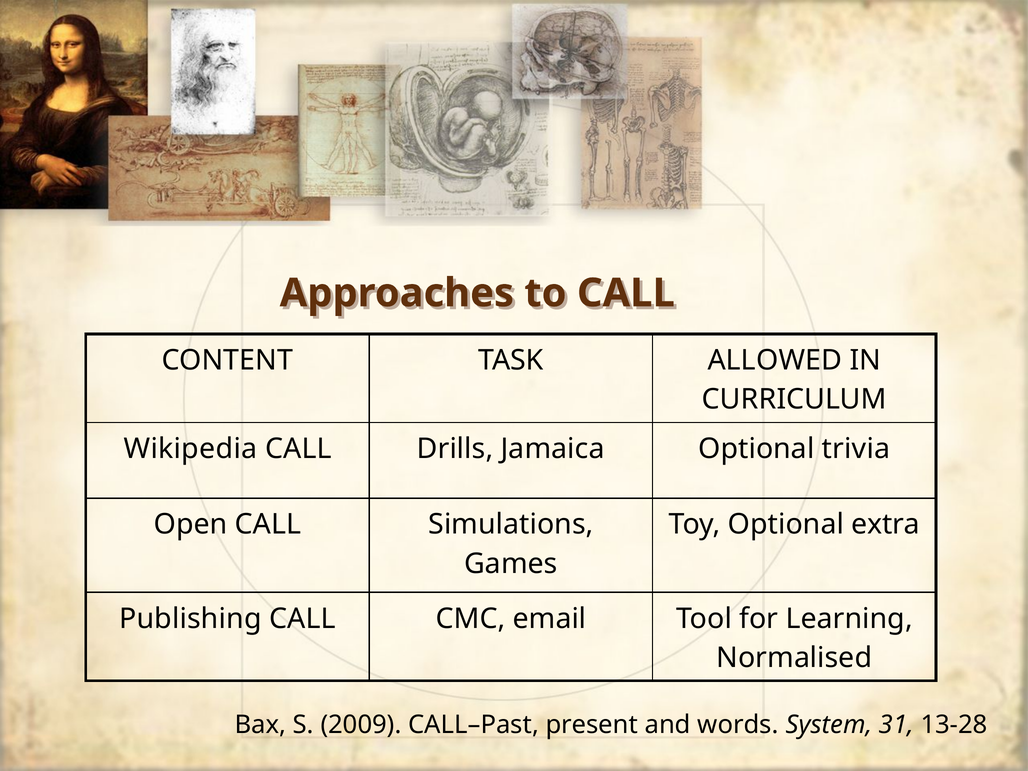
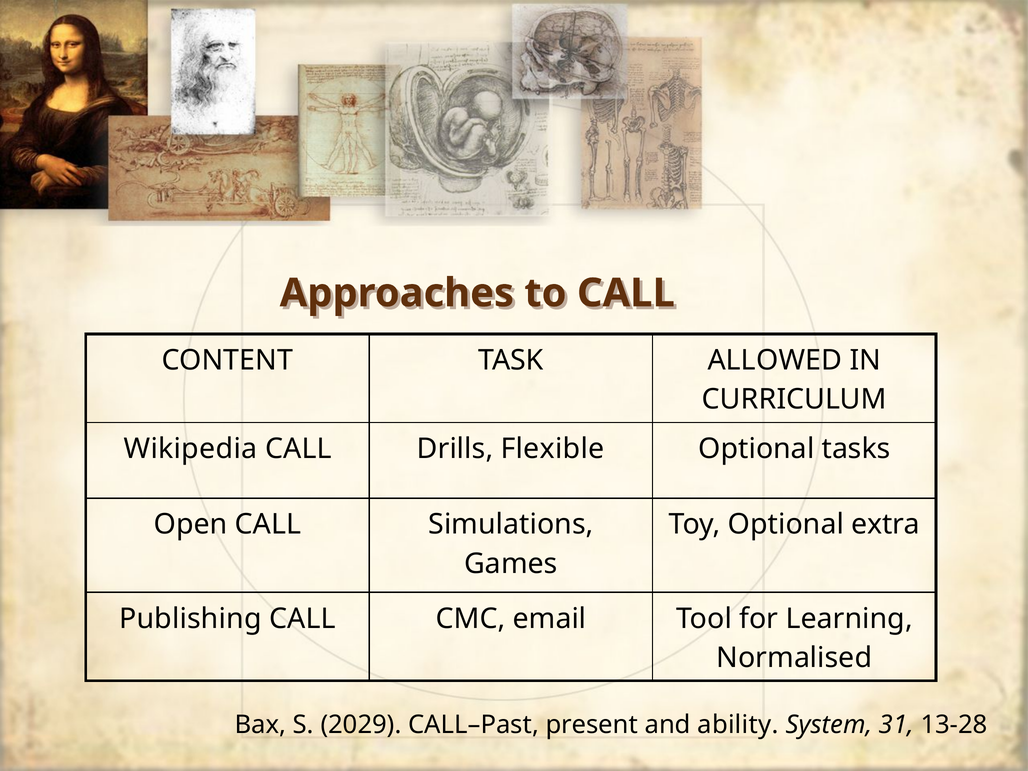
Jamaica: Jamaica -> Flexible (553, 449)
trivia: trivia -> tasks (856, 449)
2009: 2009 -> 2029 (361, 725)
words: words -> ability (738, 725)
